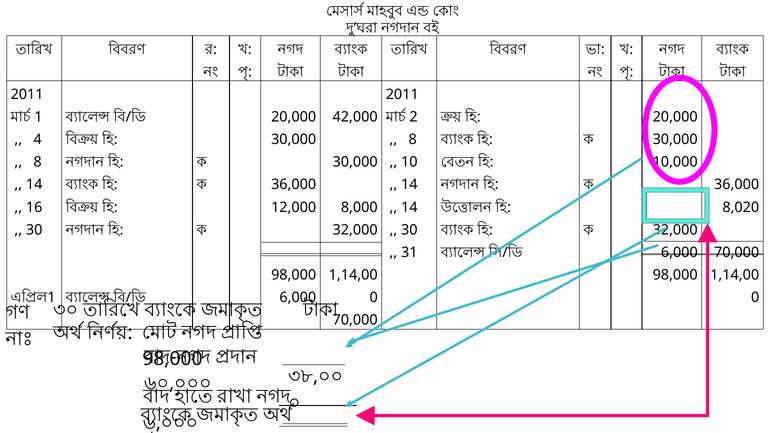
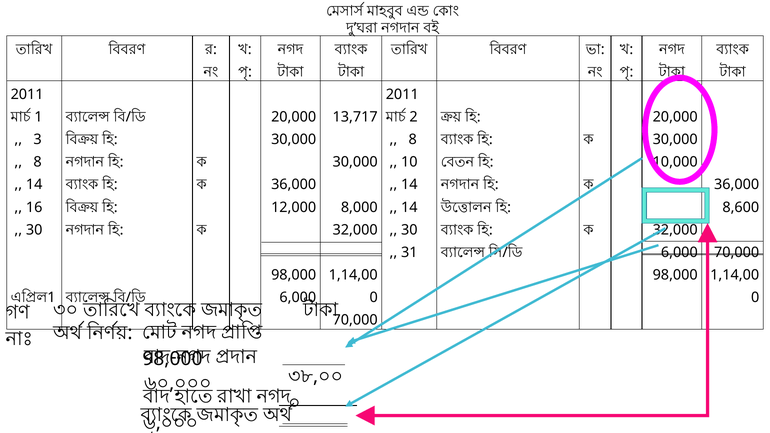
42,000: 42,000 -> 13,717 (355, 117)
4: 4 -> 3 (38, 140)
8,020: 8,020 -> 8,600 (741, 207)
